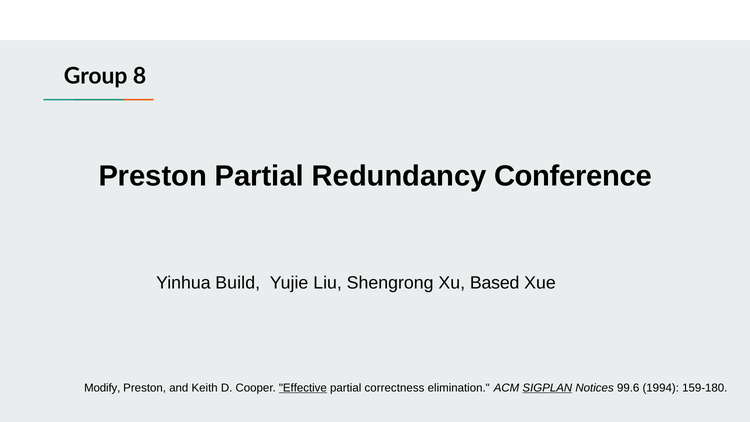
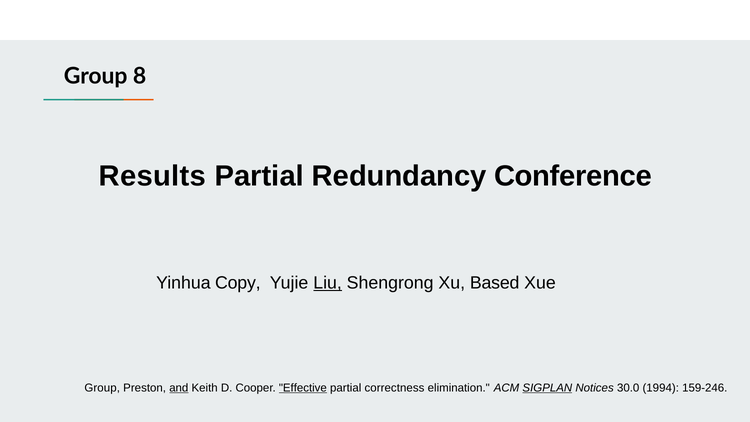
Preston: Preston -> Results (152, 176)
Build: Build -> Copy (238, 283)
Liu underline: none -> present (328, 283)
Modify: Modify -> Group (102, 388)
and underline: none -> present (179, 388)
99.6: 99.6 -> 30.0 (628, 388)
159-180: 159-180 -> 159-246 (705, 388)
